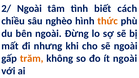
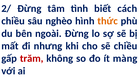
2/ Ngoài: Ngoài -> Đừng (29, 9)
sẽ ngoài: ngoài -> chiều (126, 46)
trăm colour: orange -> red (32, 59)
ít ngoài: ngoài -> màng (125, 59)
